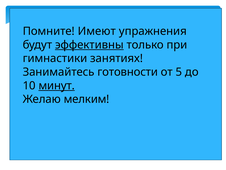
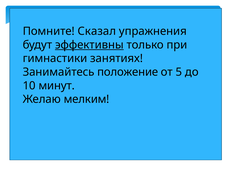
Имеют: Имеют -> Сказал (97, 31)
готовности: готовности -> положение (128, 72)
минут underline: present -> none (57, 85)
